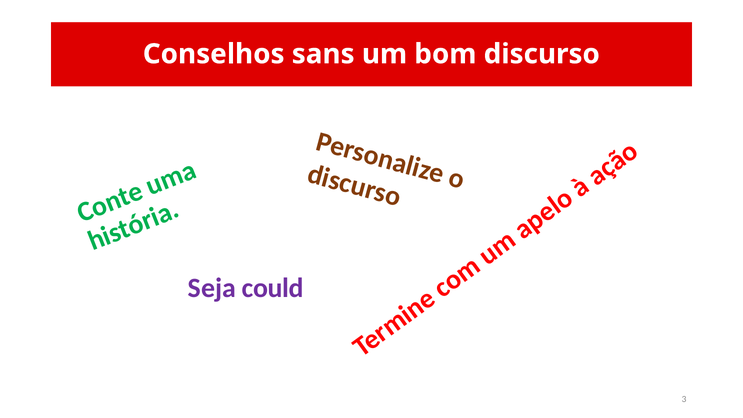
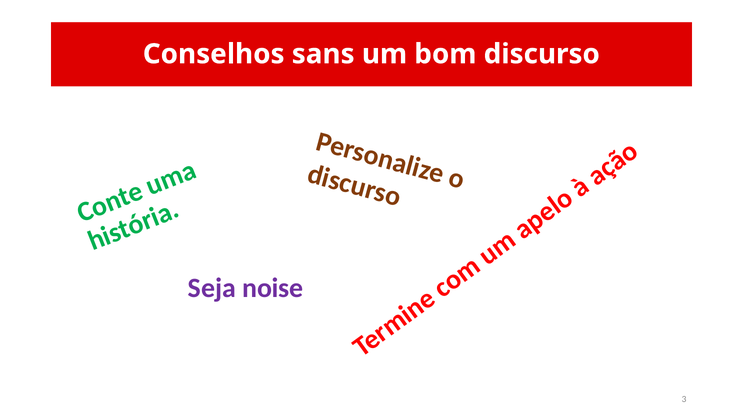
could: could -> noise (273, 288)
